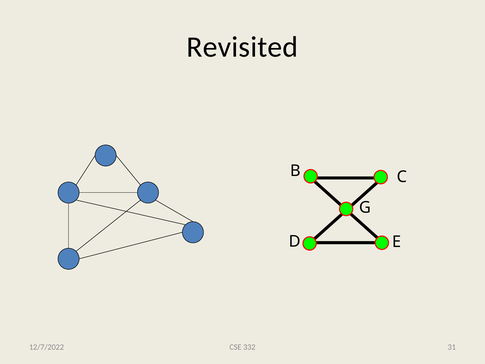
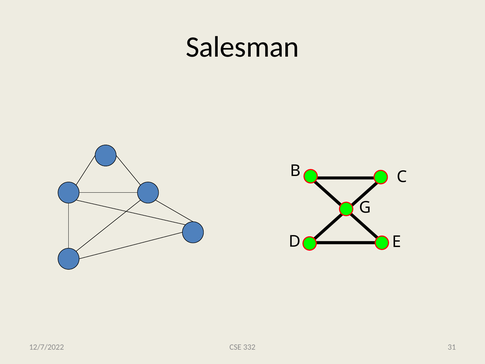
Revisited: Revisited -> Salesman (242, 47)
